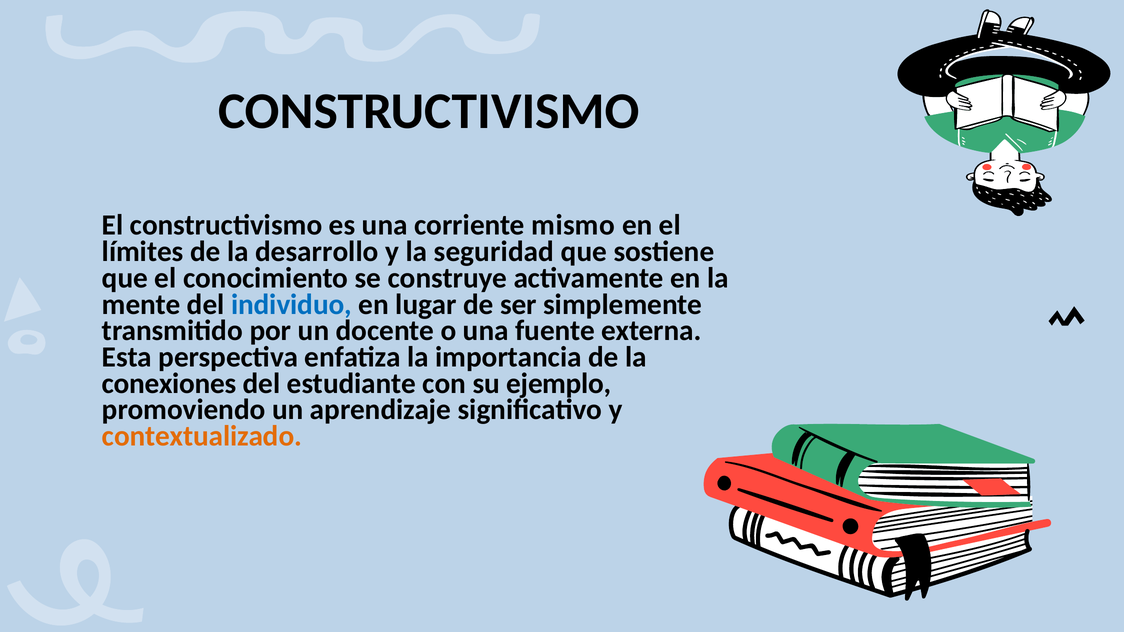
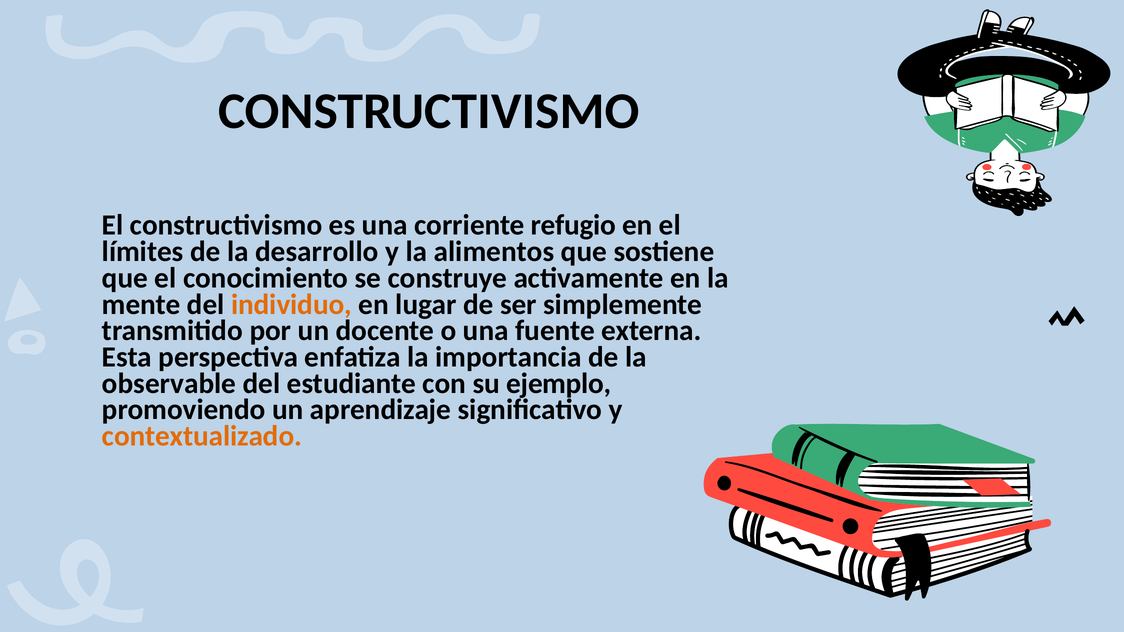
mismo: mismo -> refugio (573, 225)
seguridad: seguridad -> alimentos (494, 252)
individuo colour: blue -> orange (291, 304)
conexiones: conexiones -> observable (169, 384)
